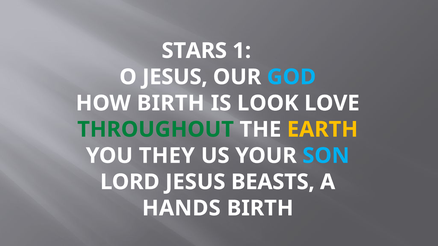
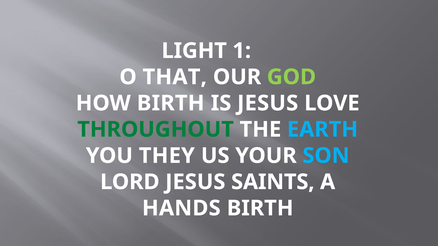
STARS: STARS -> LIGHT (194, 51)
O JESUS: JESUS -> THAT (175, 77)
GOD colour: light blue -> light green (291, 77)
IS LOOK: LOOK -> JESUS (268, 103)
EARTH colour: yellow -> light blue (322, 130)
BEASTS: BEASTS -> SAINTS (273, 182)
